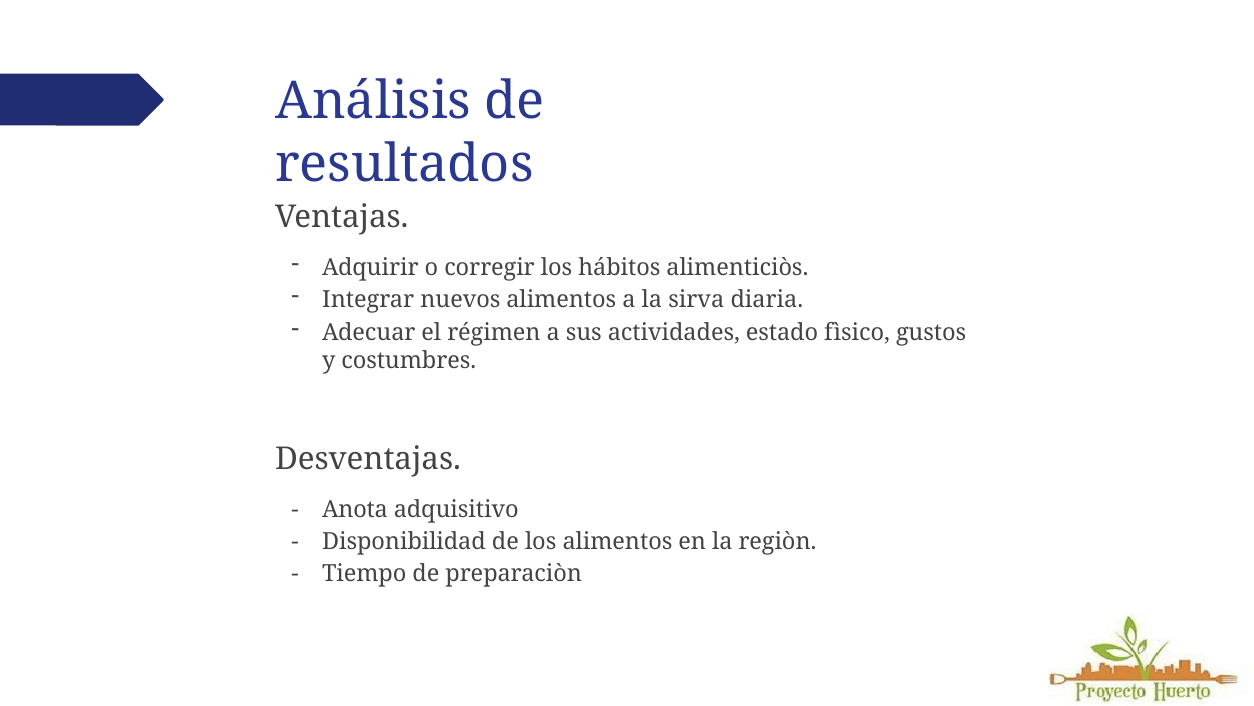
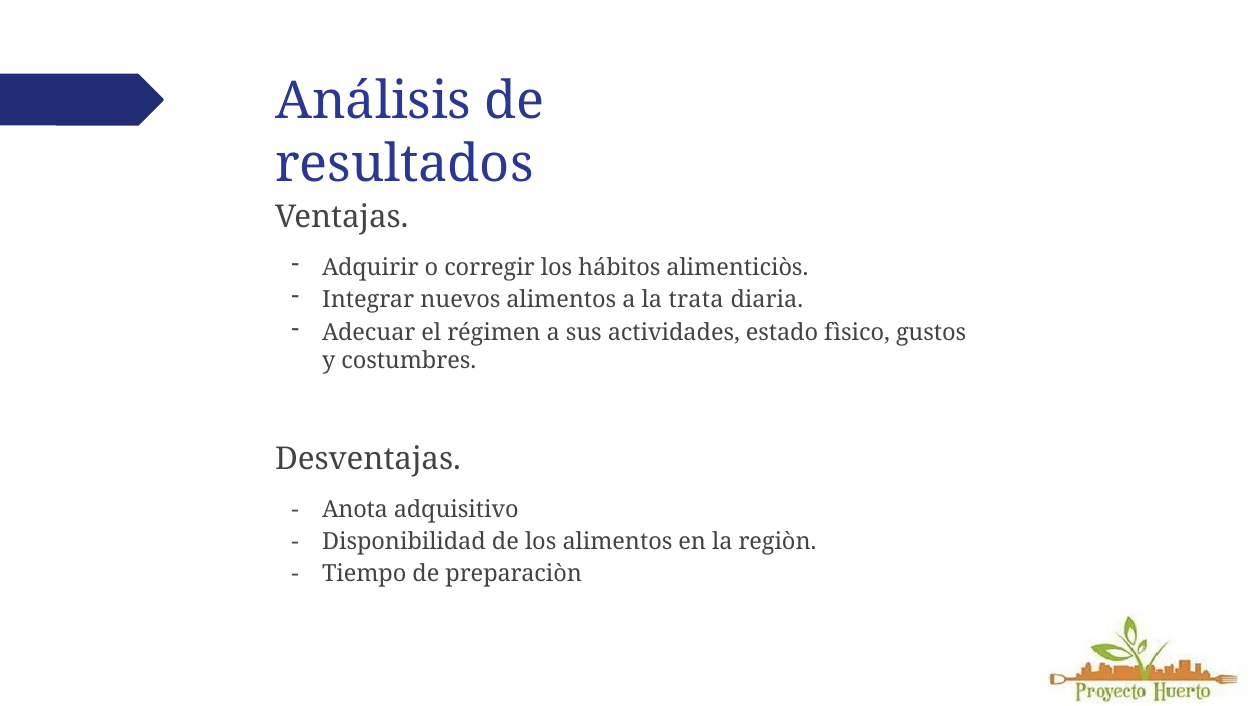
sirva: sirva -> trata (696, 300)
